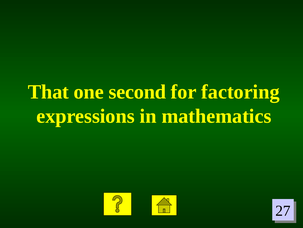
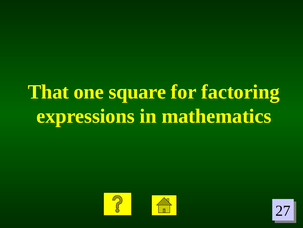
second: second -> square (137, 92)
